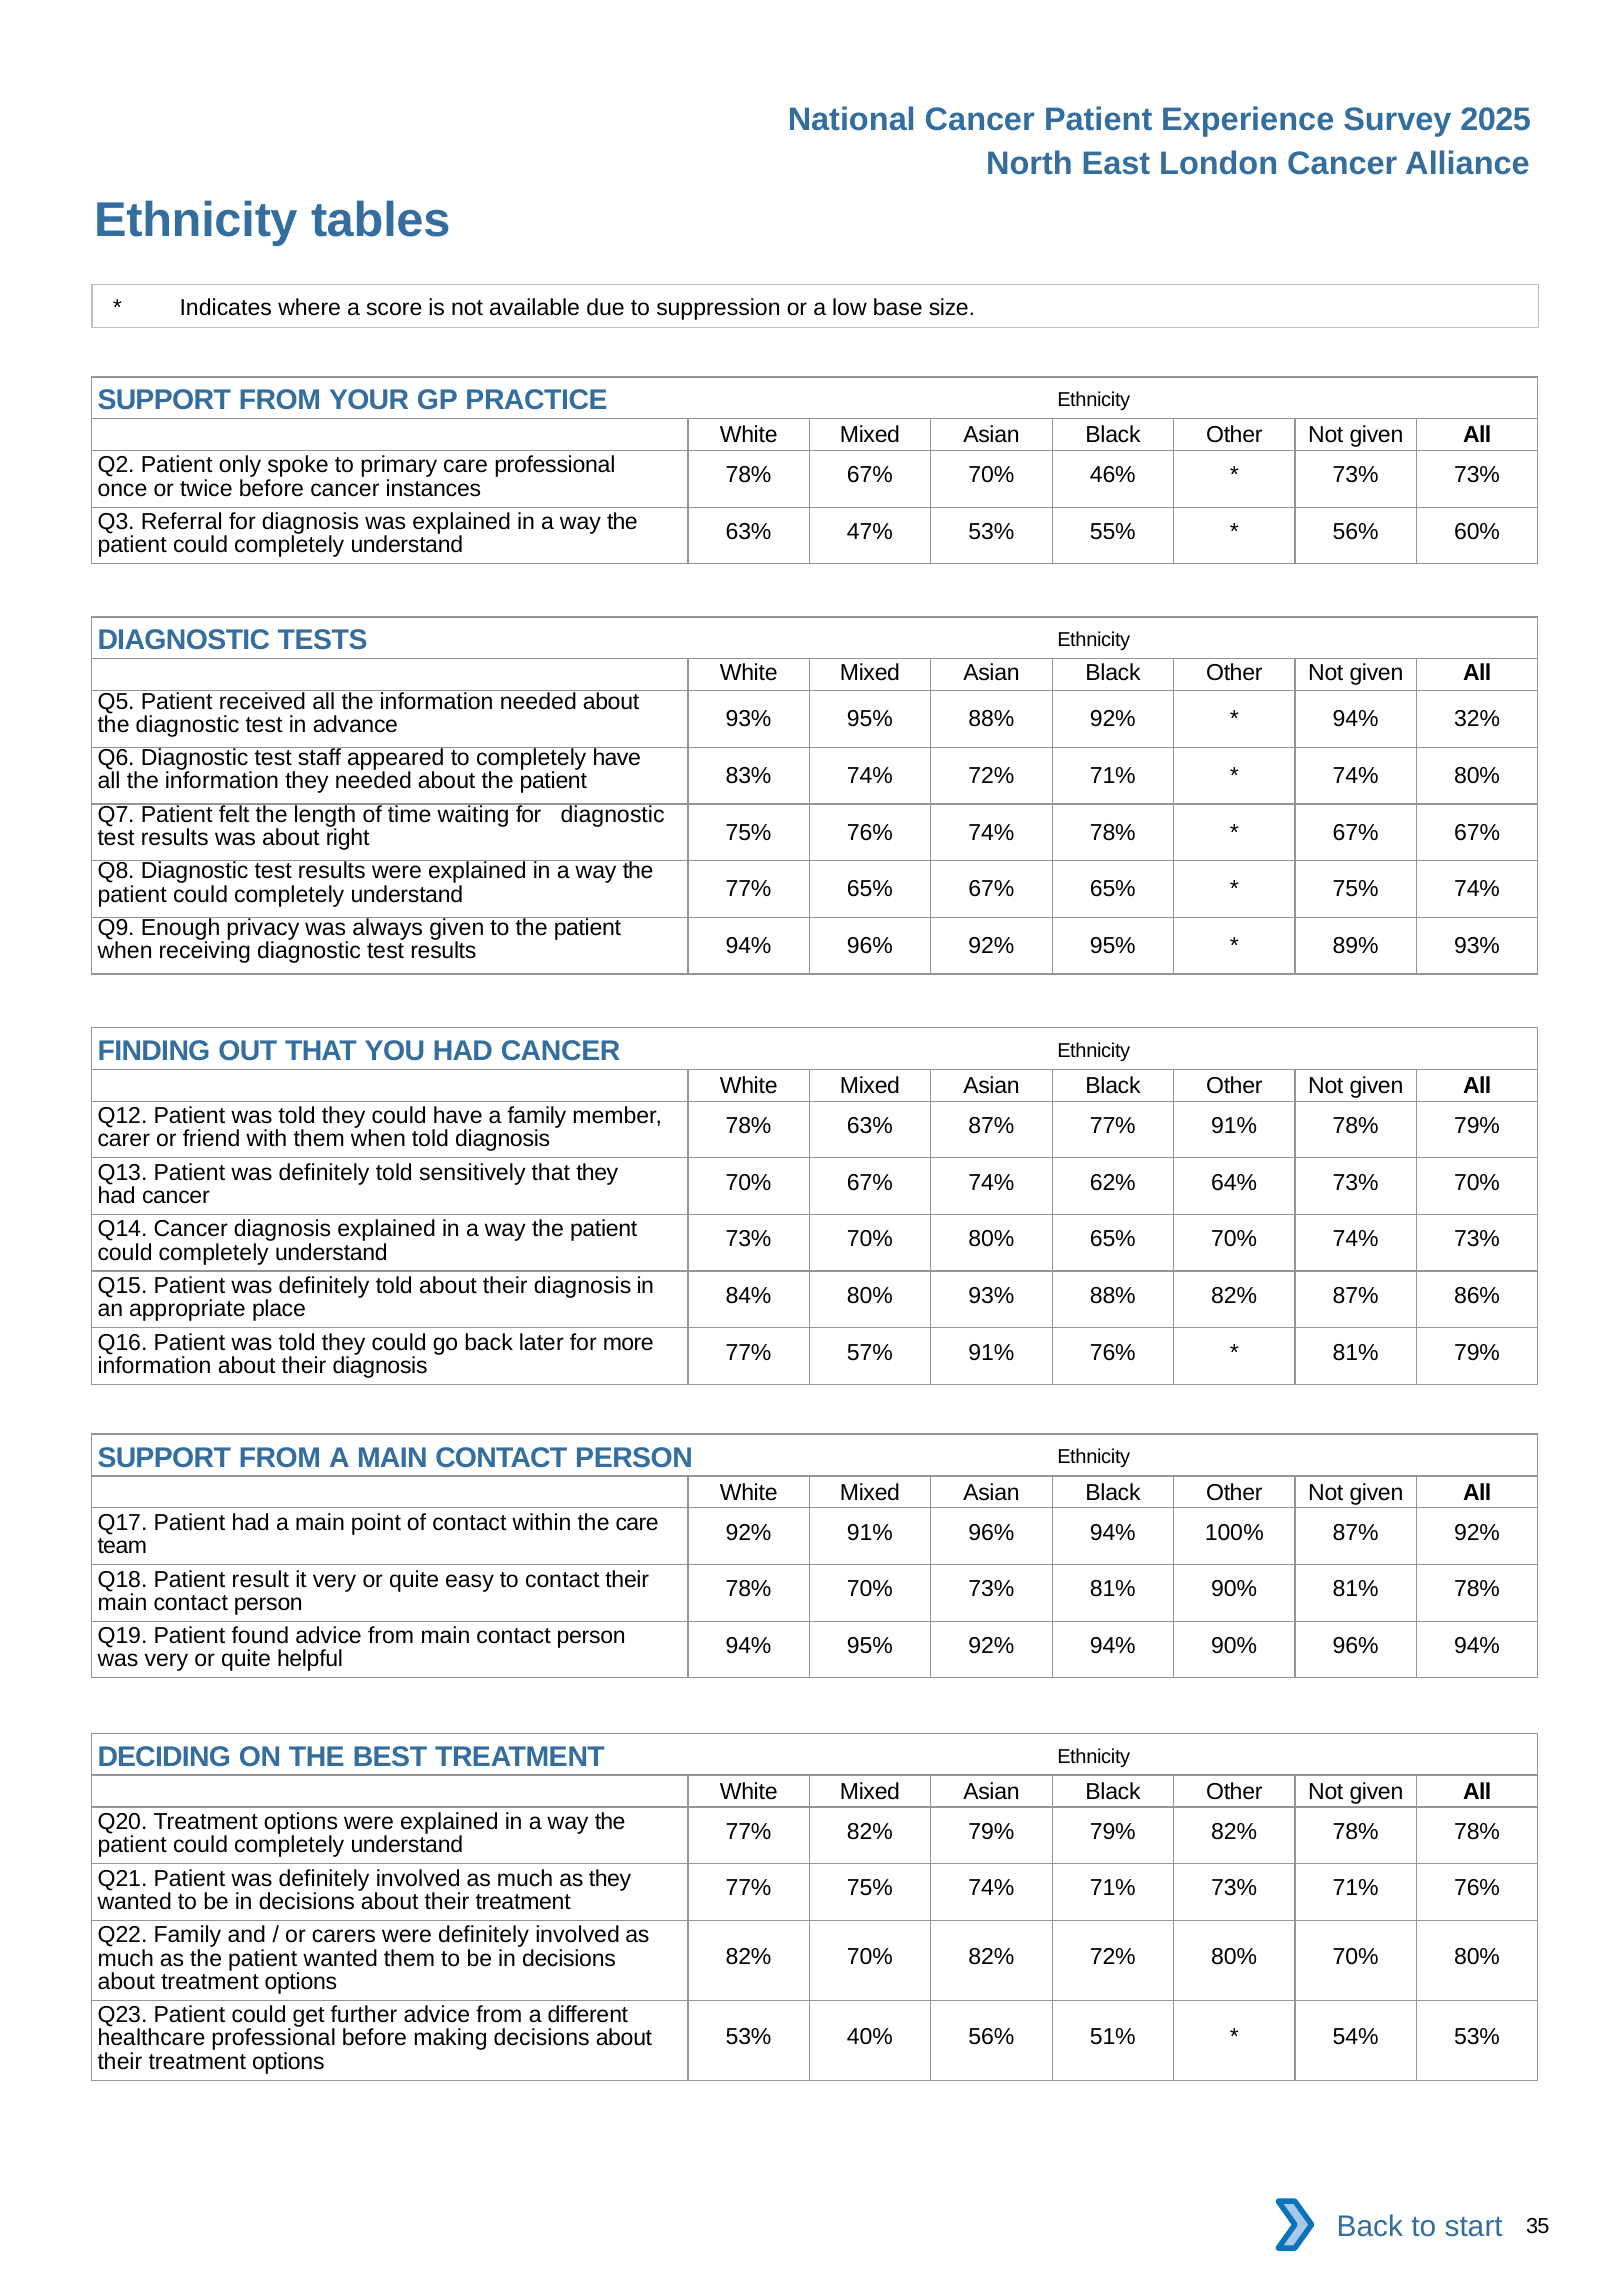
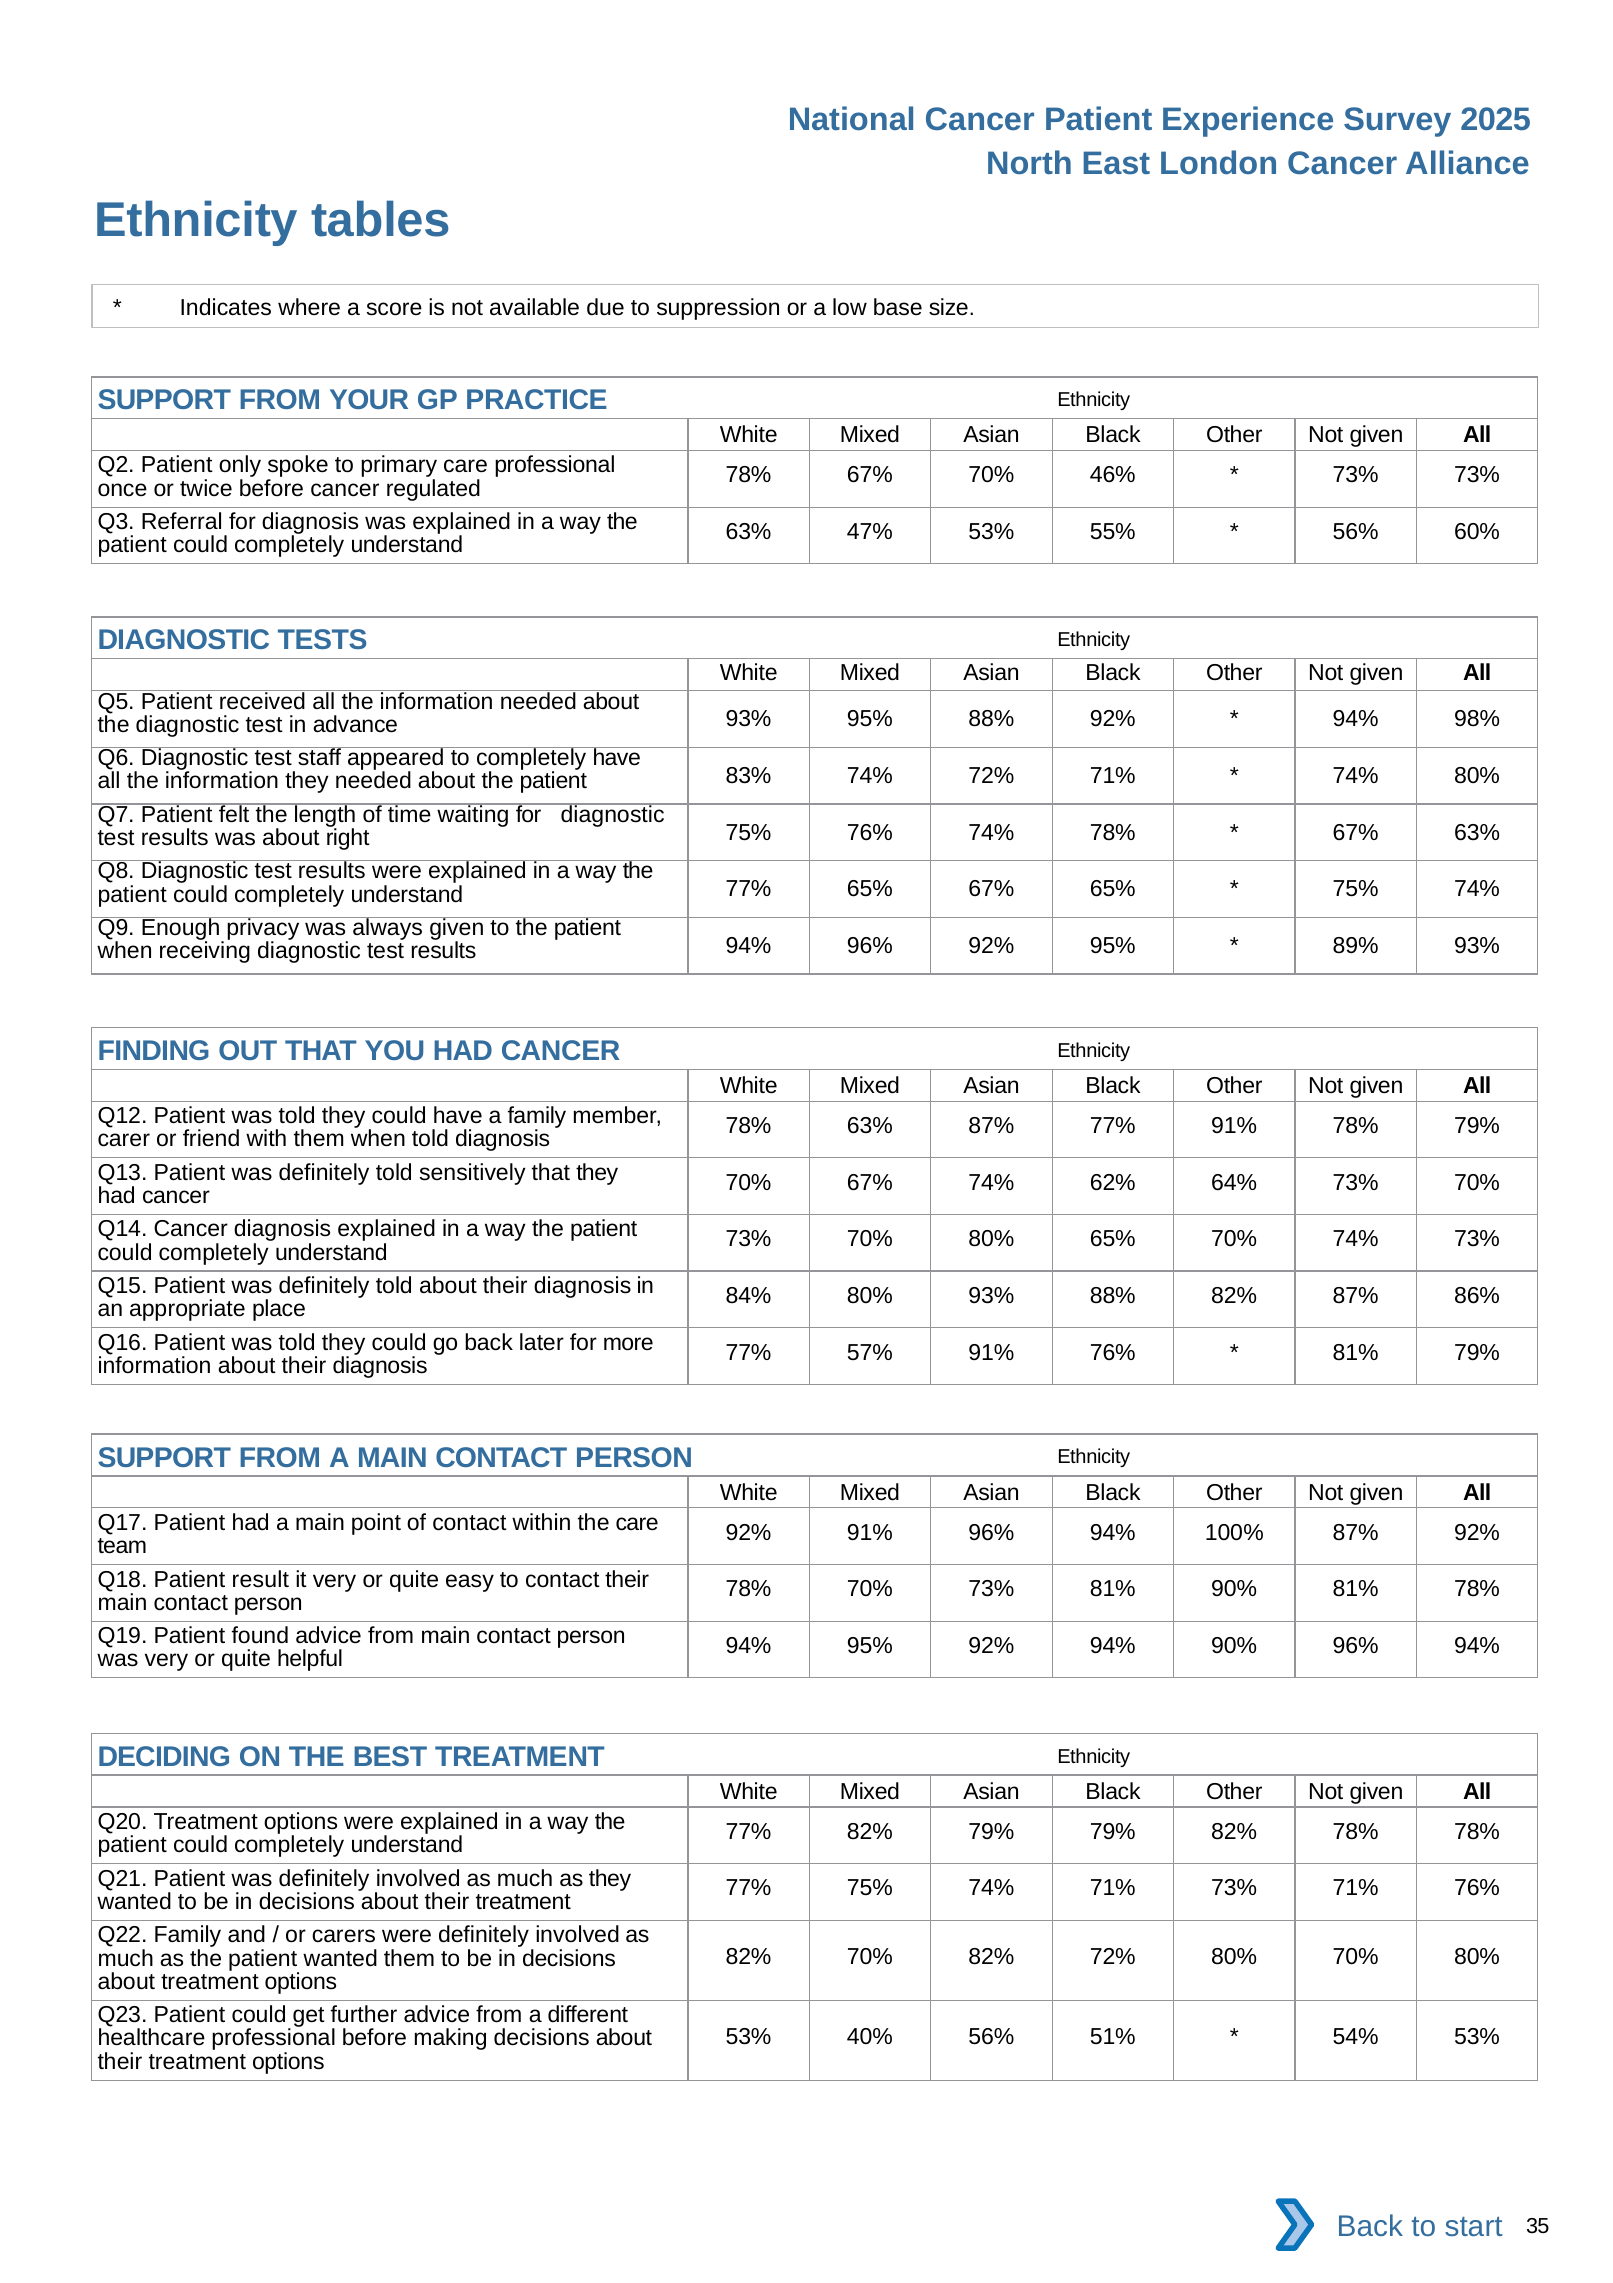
instances: instances -> regulated (433, 489)
32%: 32% -> 98% (1477, 719)
67% 67%: 67% -> 63% (1477, 832)
